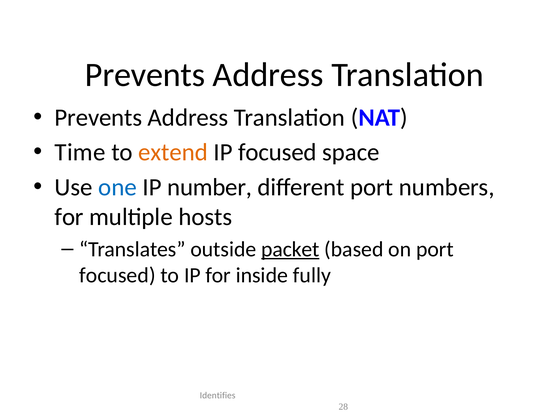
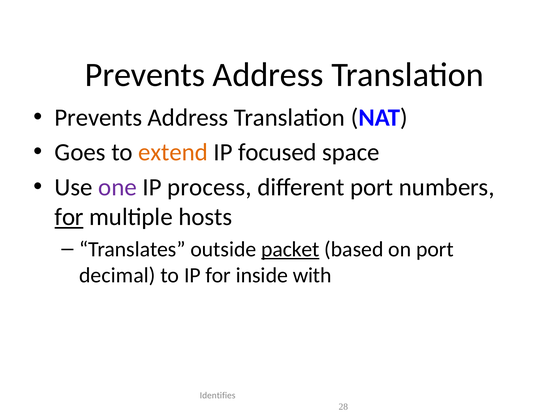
Time: Time -> Goes (80, 152)
one colour: blue -> purple (118, 187)
number: number -> process (209, 187)
for underline: none -> present (69, 217)
focused: focused -> decimal (117, 275)
fully: fully -> with (312, 275)
